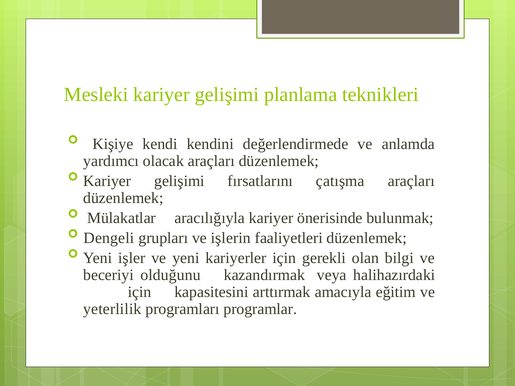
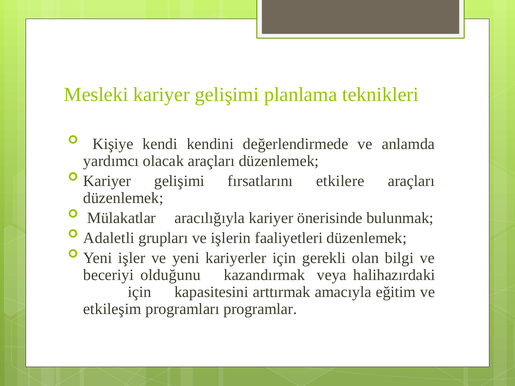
çatışma: çatışma -> etkilere (340, 181)
Dengeli: Dengeli -> Adaletli (109, 238)
yeterlilik: yeterlilik -> etkileşim (112, 309)
